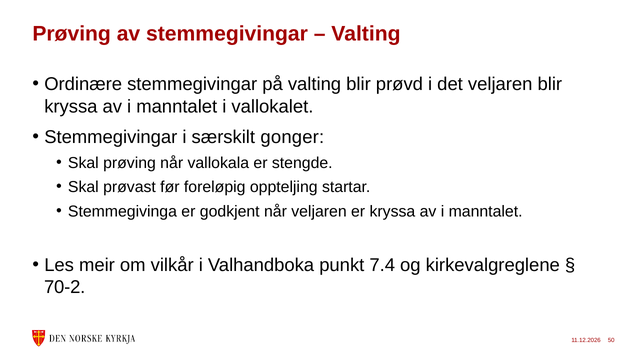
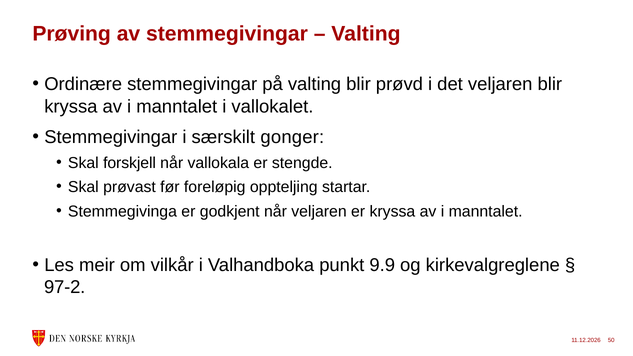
Skal prøving: prøving -> forskjell (130, 163)
7.4: 7.4 -> 9.9 (382, 265)
70-2: 70-2 -> 97-2 (65, 287)
